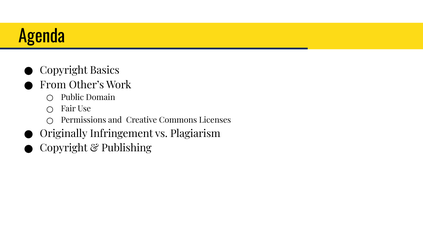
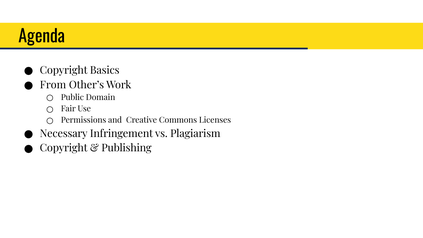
Originally: Originally -> Necessary (64, 134)
